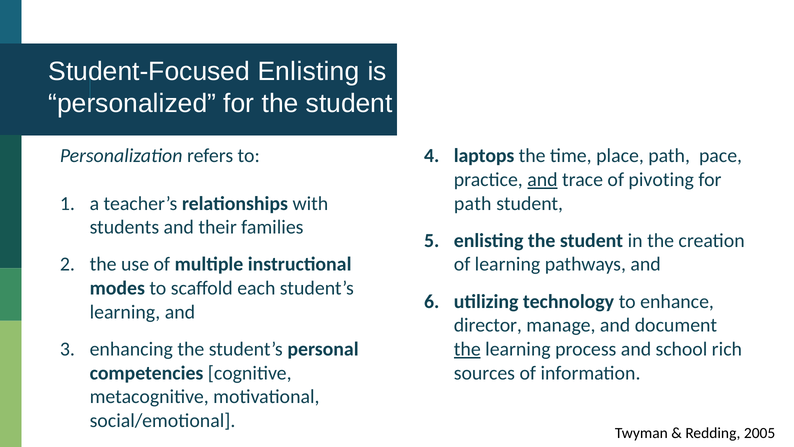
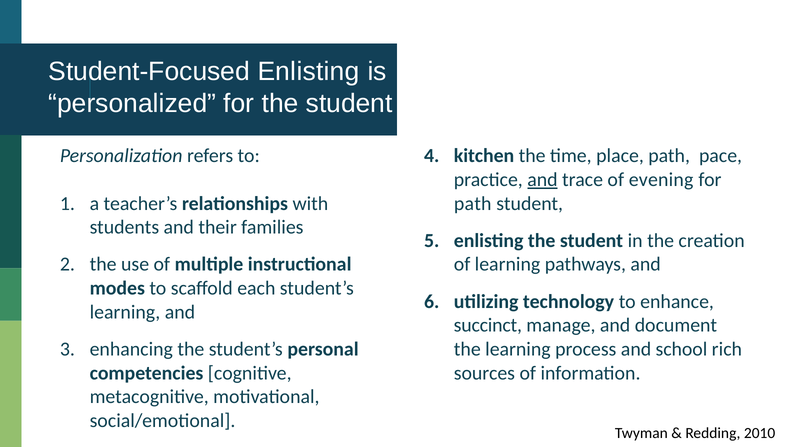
laptops: laptops -> kitchen (484, 156)
pivoting: pivoting -> evening (661, 180)
director: director -> succinct (488, 325)
the underline: present -> none (467, 349)
2005: 2005 -> 2010 (760, 433)
